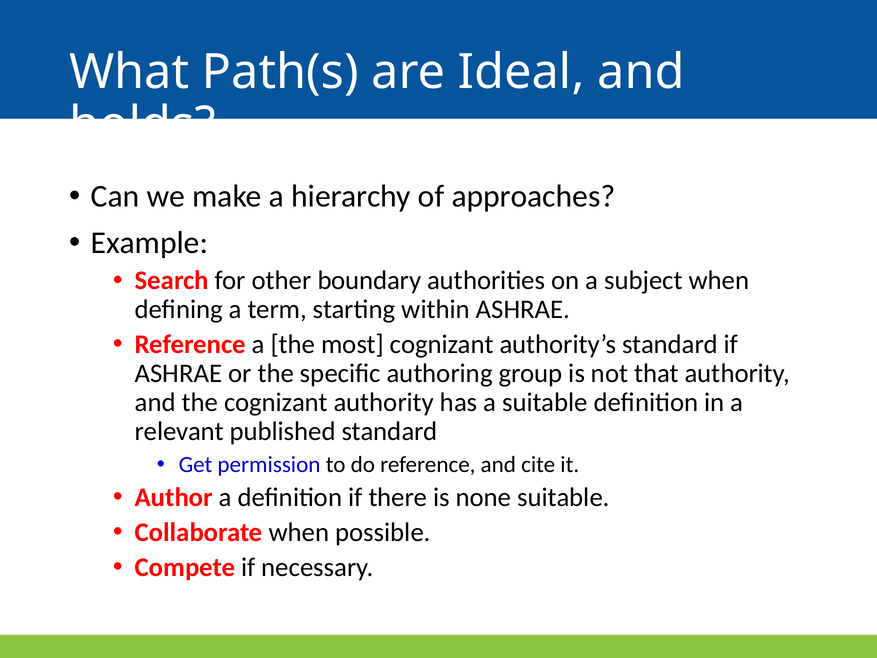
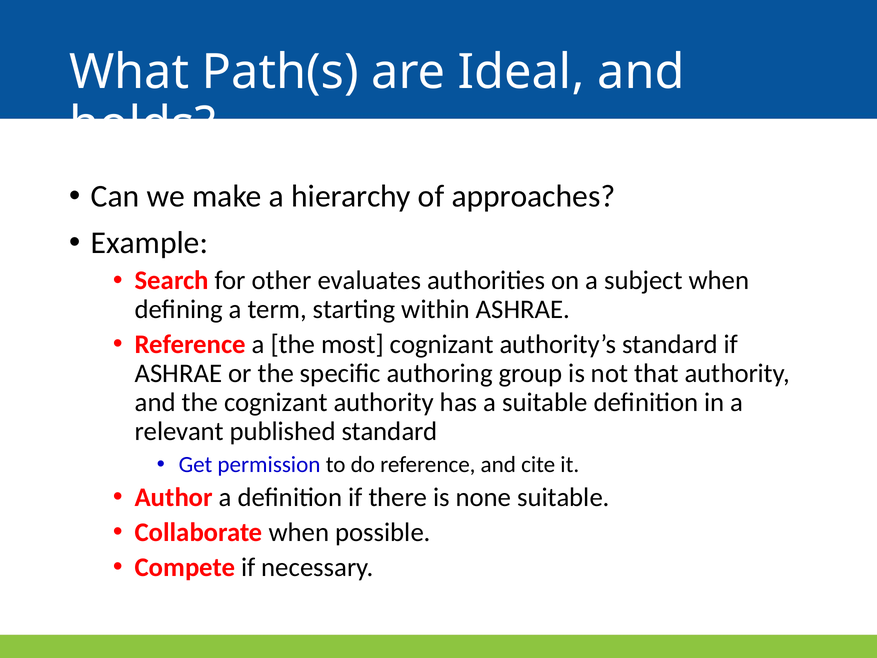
boundary: boundary -> evaluates (369, 280)
